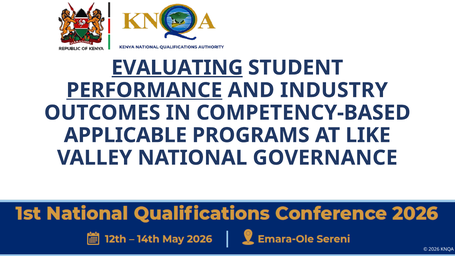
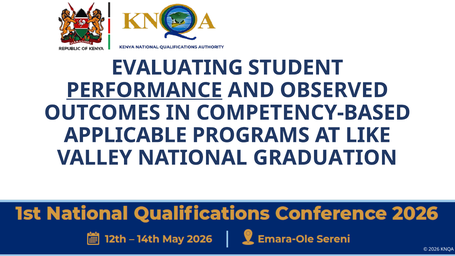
EVALUATING underline: present -> none (177, 68)
INDUSTRY: INDUSTRY -> OBSERVED (334, 90)
GOVERNANCE: GOVERNANCE -> GRADUATION (325, 158)
